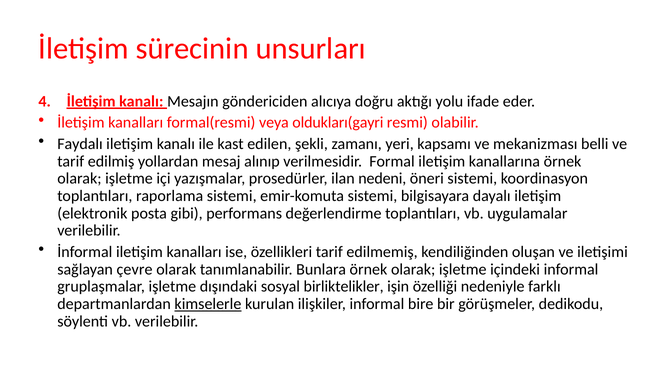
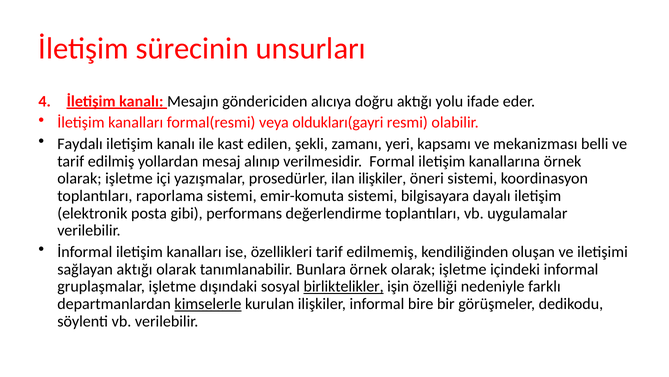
ilan nedeni: nedeni -> ilişkiler (382, 178)
sağlayan çevre: çevre -> aktığı (135, 269)
birliktelikler underline: none -> present (344, 286)
